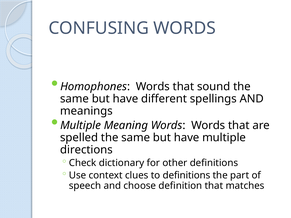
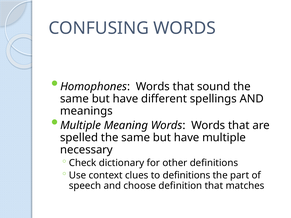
directions: directions -> necessary (86, 150)
